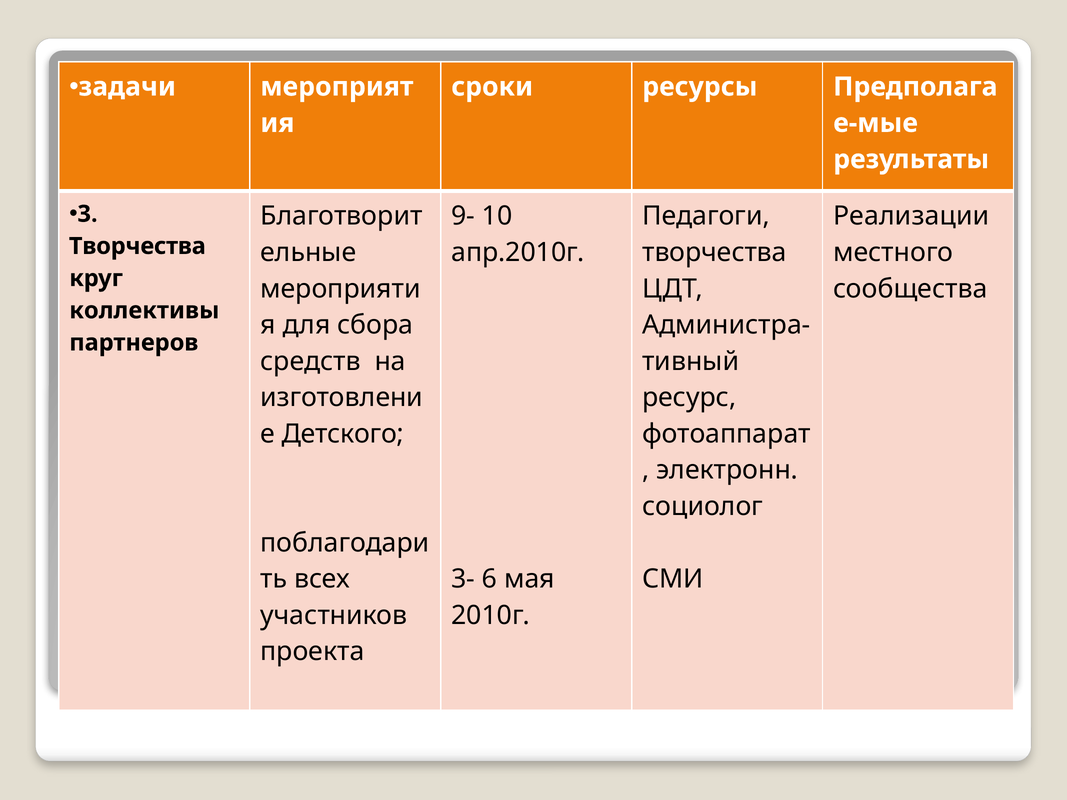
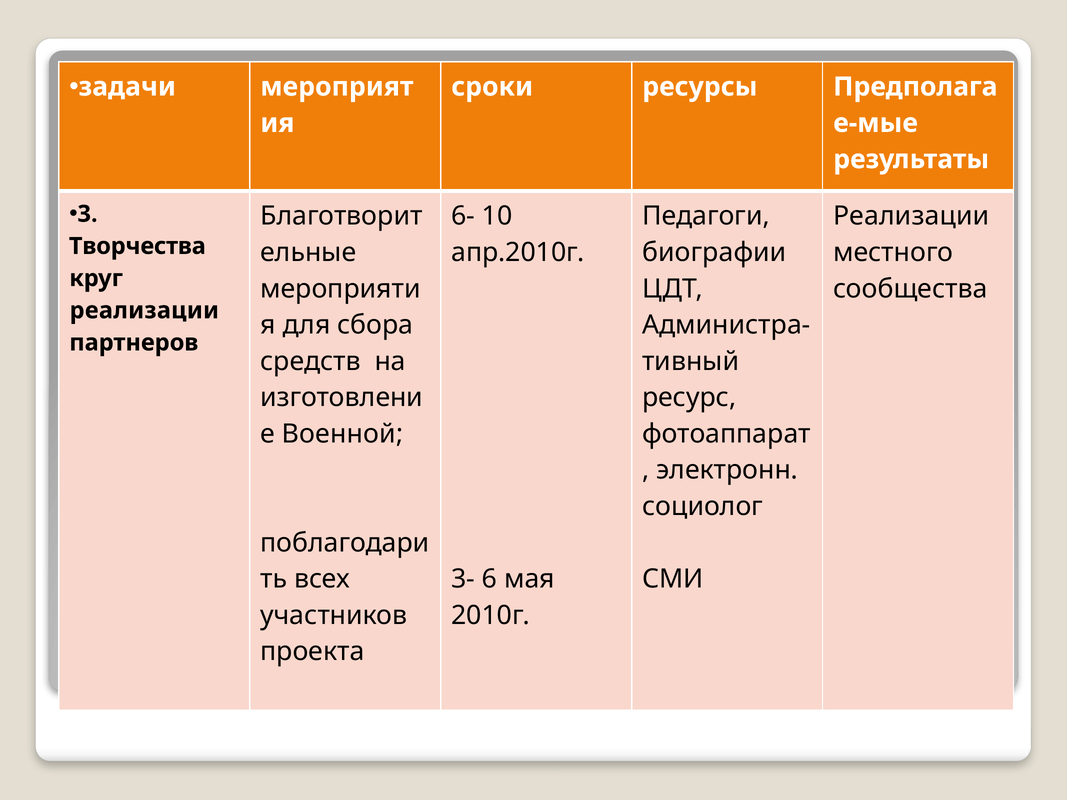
9-: 9- -> 6- (463, 216)
творчества: творчества -> биографии (714, 253)
коллективы: коллективы -> реализации (144, 311)
Детского: Детского -> Военной (343, 434)
